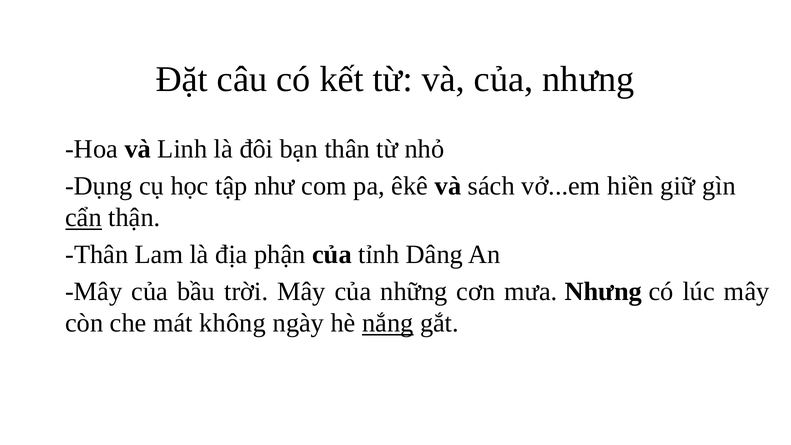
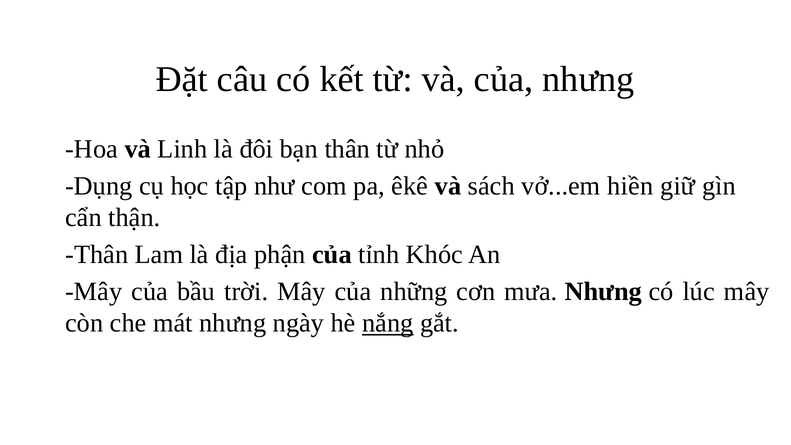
cẩn underline: present -> none (84, 218)
Dâng: Dâng -> Khóc (434, 255)
mát không: không -> nhưng (233, 323)
